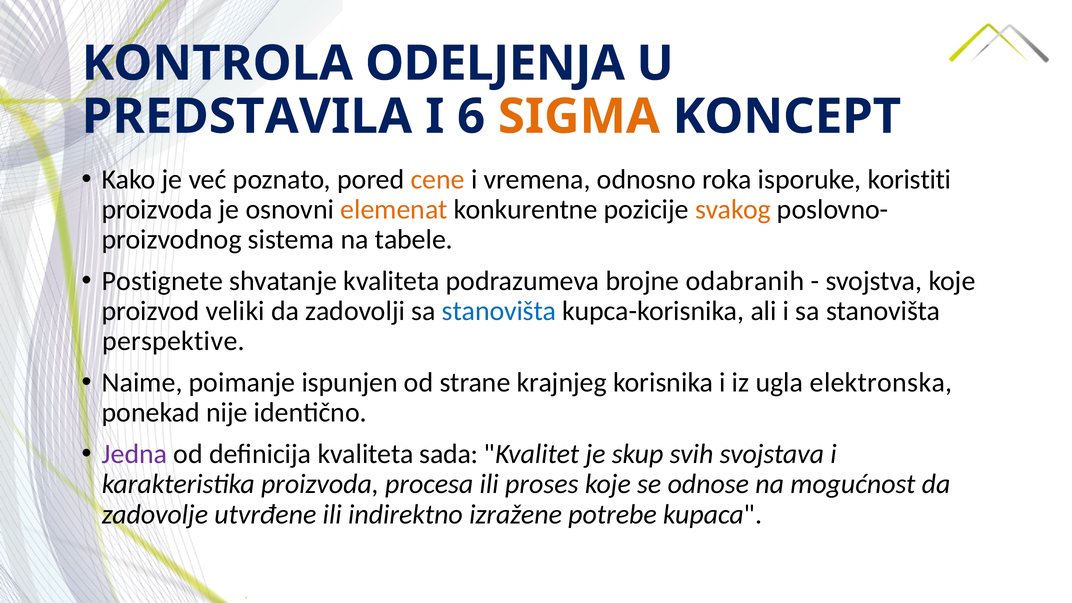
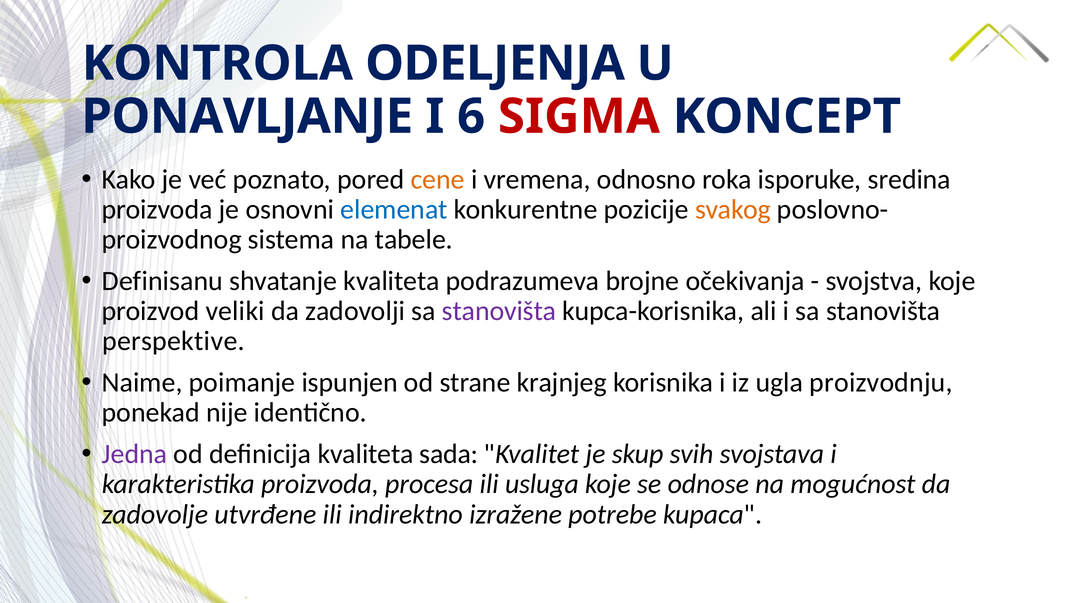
PREDSTAVILA: PREDSTAVILA -> PONAVLJANJE (247, 117)
SIGMA colour: orange -> red (579, 117)
koristiti: koristiti -> sredina (909, 179)
elemenat colour: orange -> blue (394, 210)
Postignete: Postignete -> Definisanu (162, 281)
odabranih: odabranih -> očekivanja (745, 281)
stanovišta colour: blue -> purple (499, 311)
elektronska: elektronska -> proizvodnju (881, 383)
proses: proses -> usluga (542, 484)
